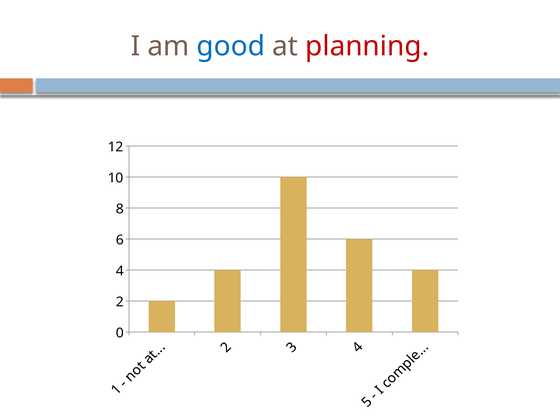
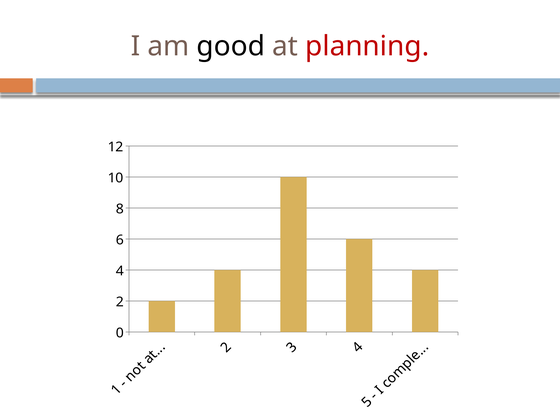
good colour: blue -> black (231, 46)
